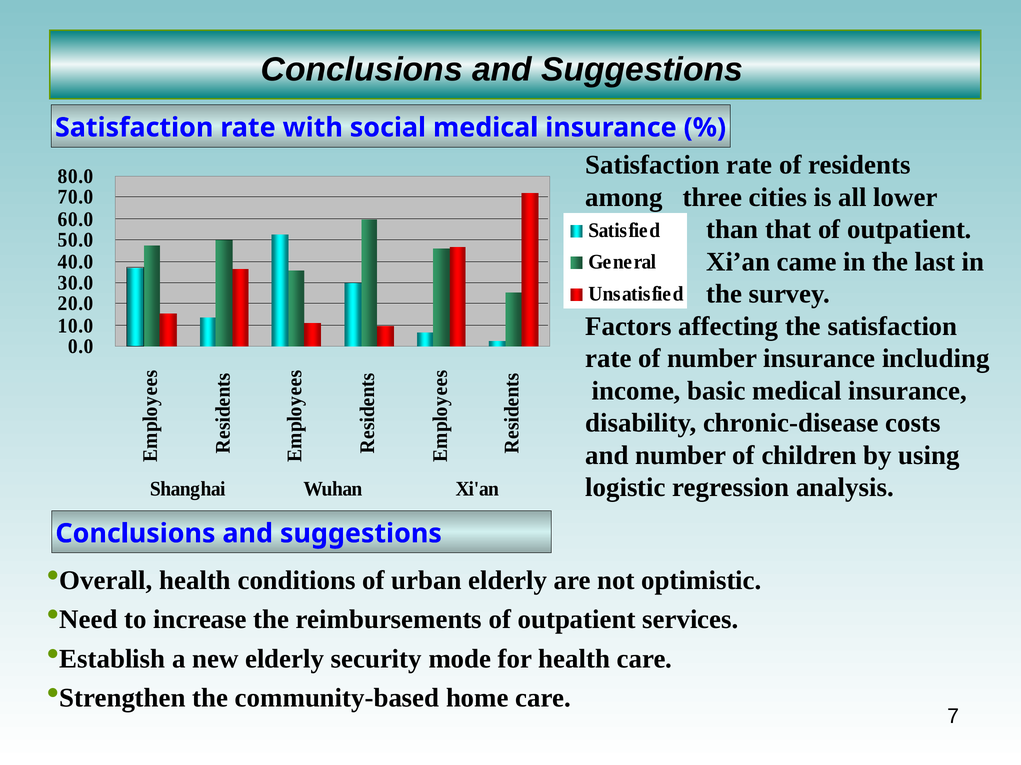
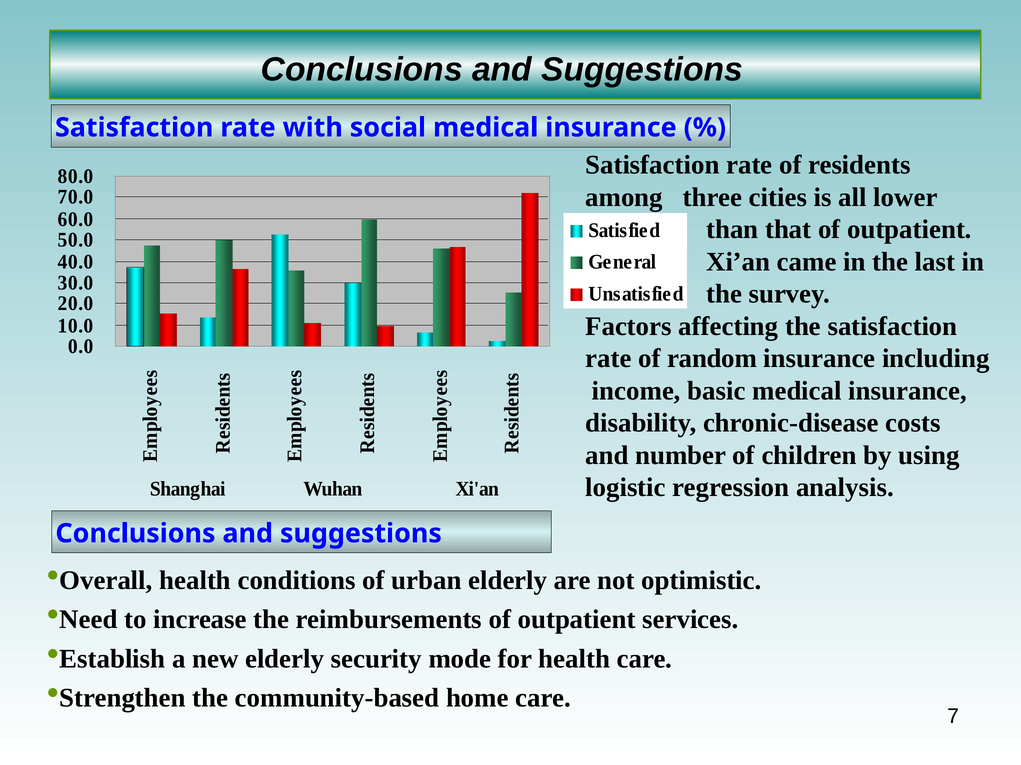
of number: number -> random (712, 359)
